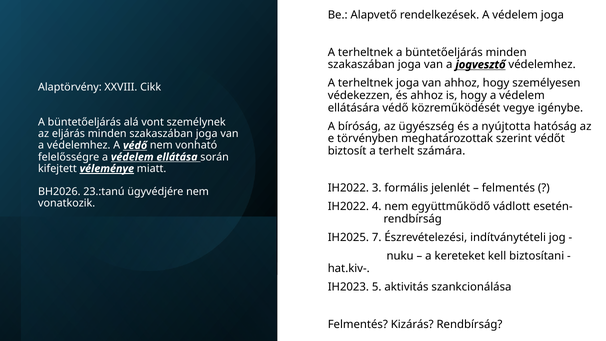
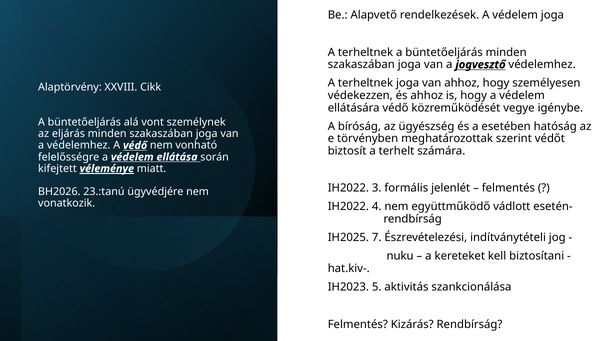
nyújtotta: nyújtotta -> esetében (506, 126)
